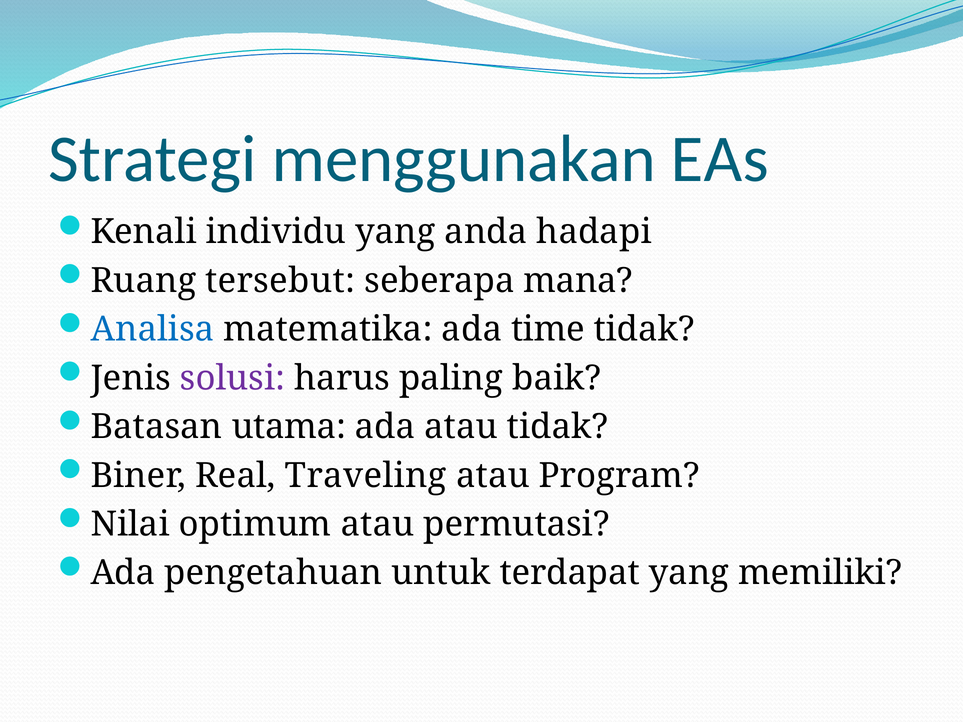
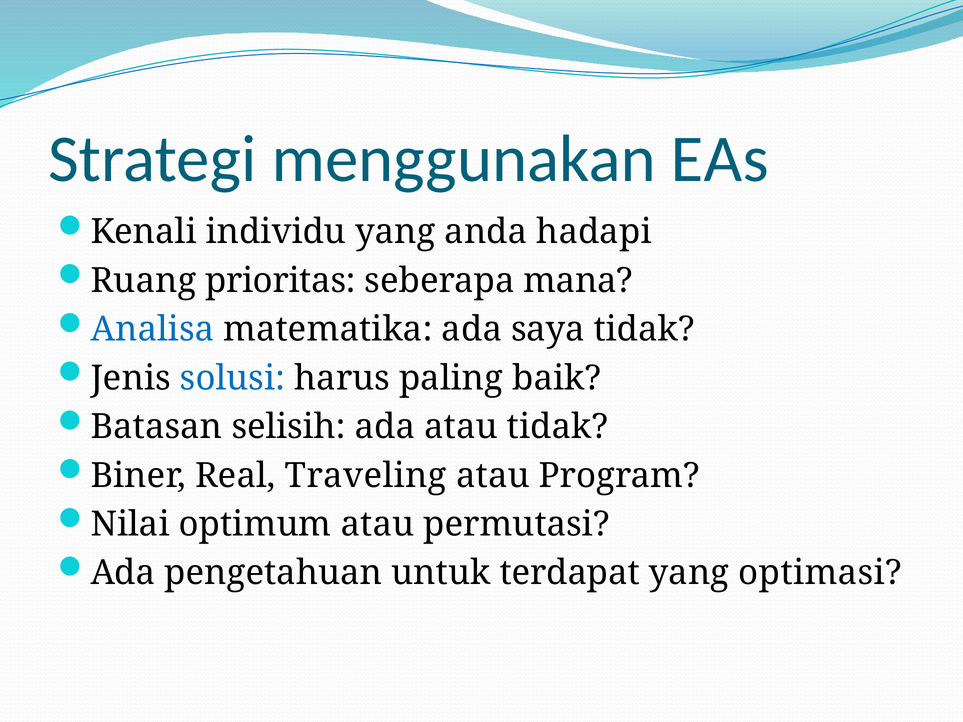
tersebut: tersebut -> prioritas (280, 281)
time: time -> saya (548, 329)
solusi colour: purple -> blue (233, 378)
utama: utama -> selisih (289, 427)
memiliki: memiliki -> optimasi (820, 573)
